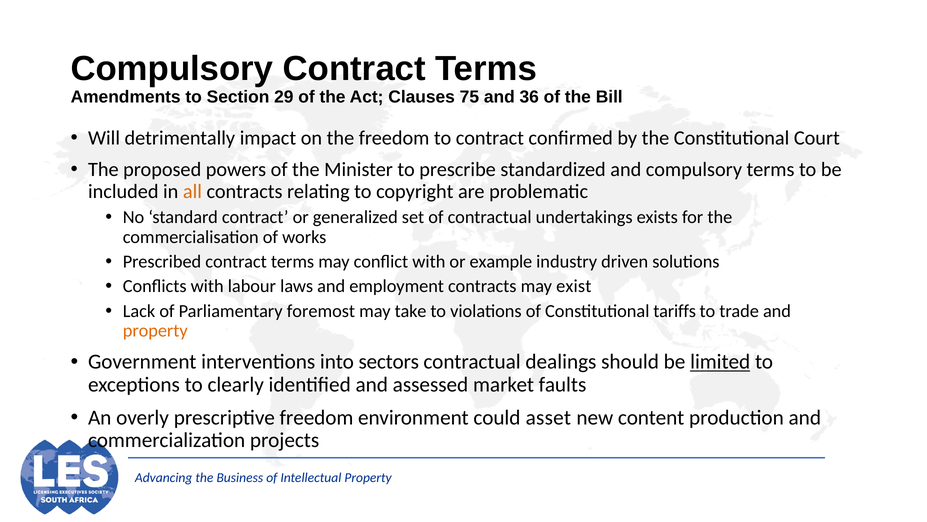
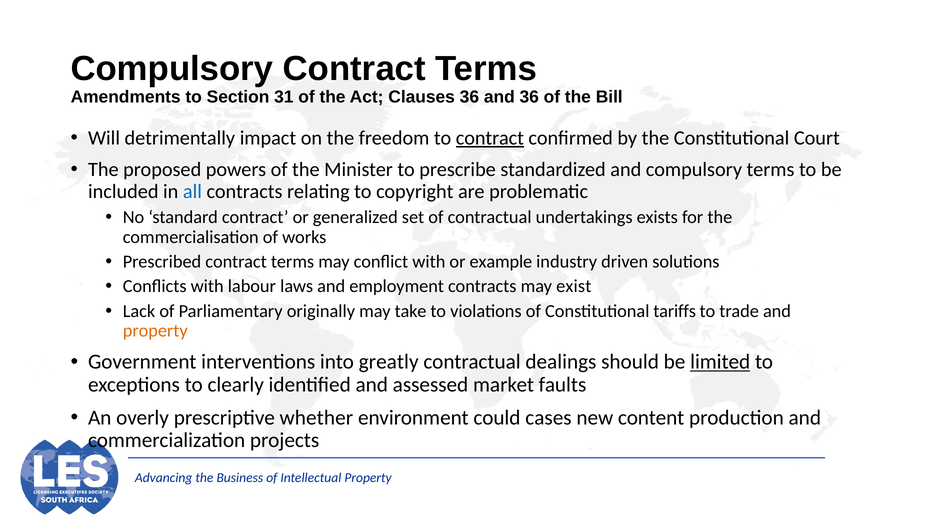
29: 29 -> 31 (284, 97)
Clauses 75: 75 -> 36 (469, 97)
contract underline: none -> present (490, 138)
all colour: orange -> blue (192, 191)
foremost: foremost -> originally (321, 311)
sectors: sectors -> greatly (389, 362)
prescriptive freedom: freedom -> whether (316, 417)
asset: asset -> cases (548, 417)
